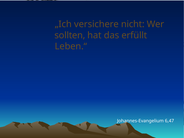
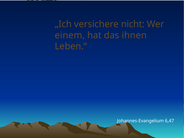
sollten: sollten -> einem (70, 35)
erfüllt: erfüllt -> ihnen (134, 35)
